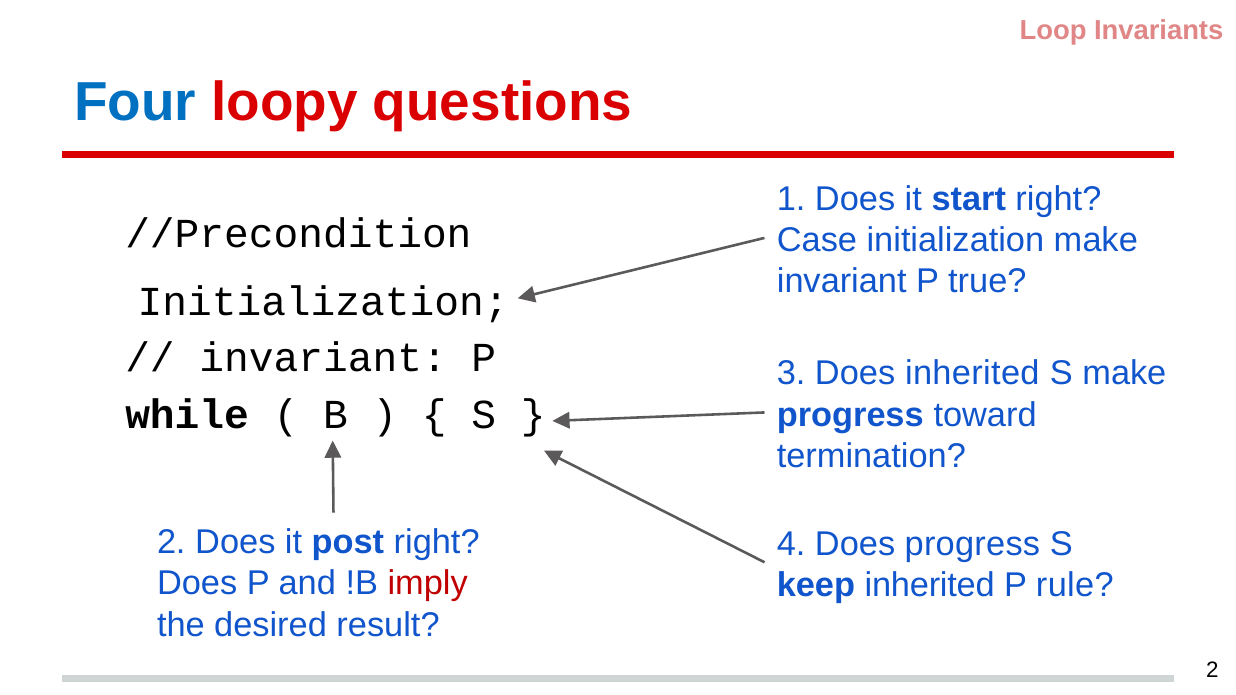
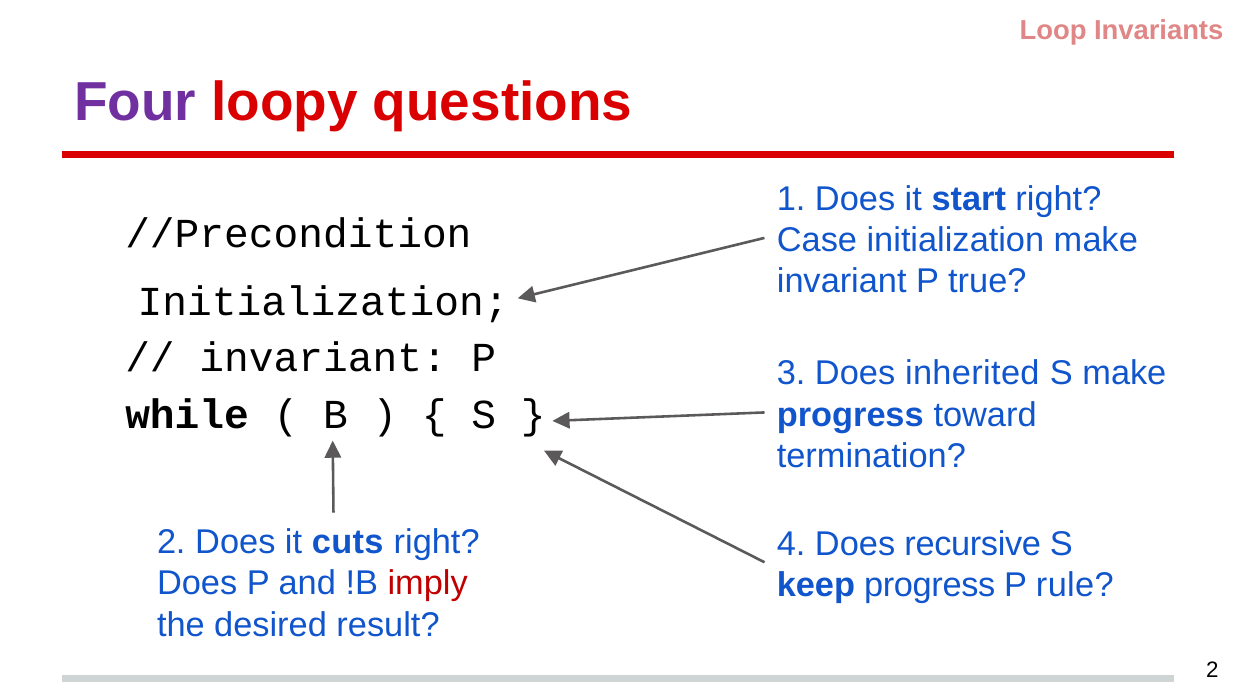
Four colour: blue -> purple (135, 102)
post: post -> cuts (348, 543)
Does progress: progress -> recursive (973, 544)
keep inherited: inherited -> progress (930, 585)
